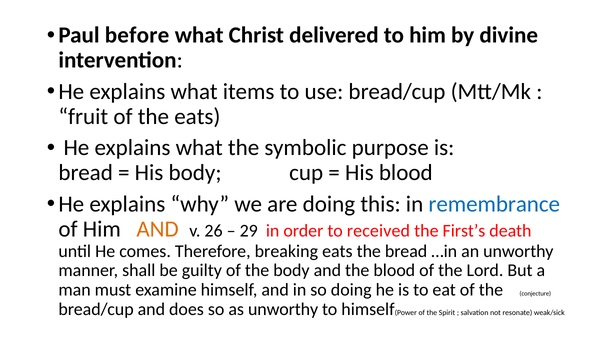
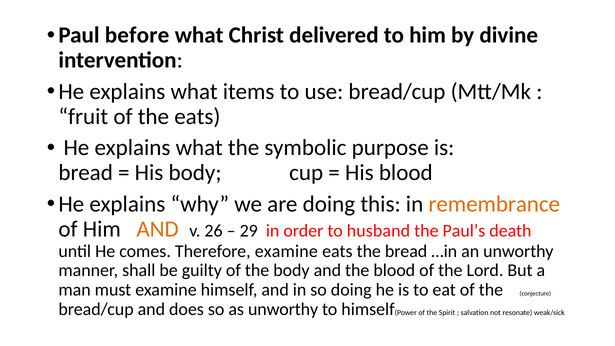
remembrance colour: blue -> orange (494, 204)
received: received -> husband (378, 231)
First’s: First’s -> Paul’s (464, 231)
Therefore breaking: breaking -> examine (286, 251)
